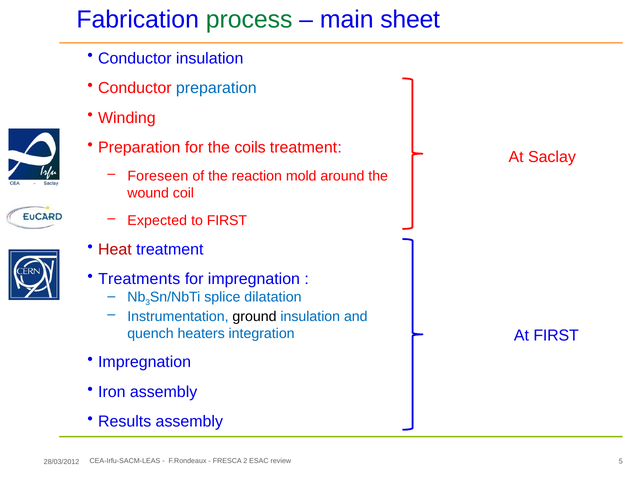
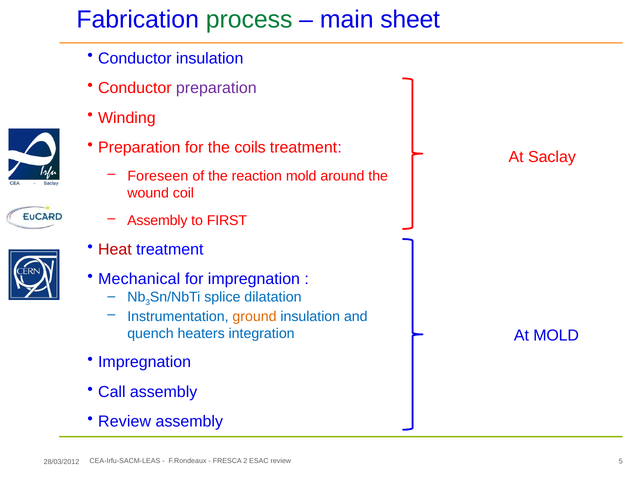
preparation colour: blue -> purple (216, 88)
Expected: Expected -> Assembly (157, 221)
Treatments: Treatments -> Mechanical (139, 279)
ground colour: black -> orange (254, 317)
At FIRST: FIRST -> MOLD (556, 336)
Iron: Iron -> Call (112, 392)
Results: Results -> Review (125, 422)
